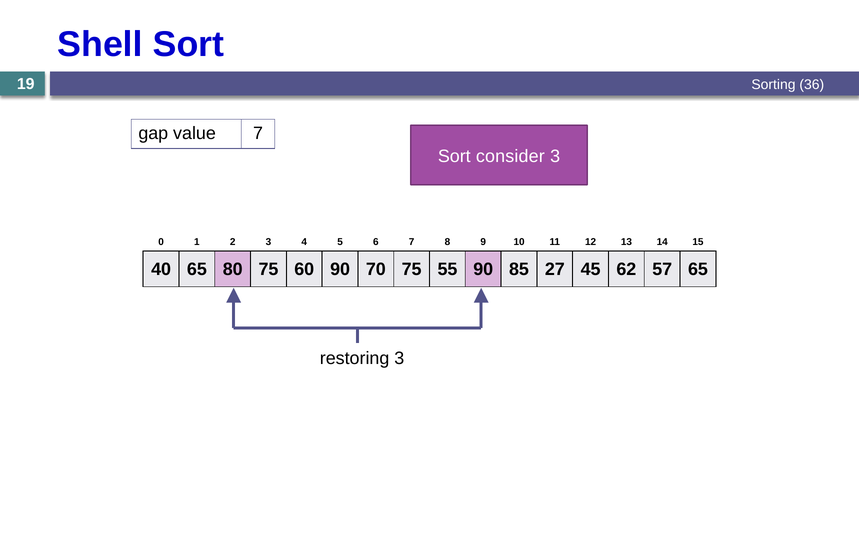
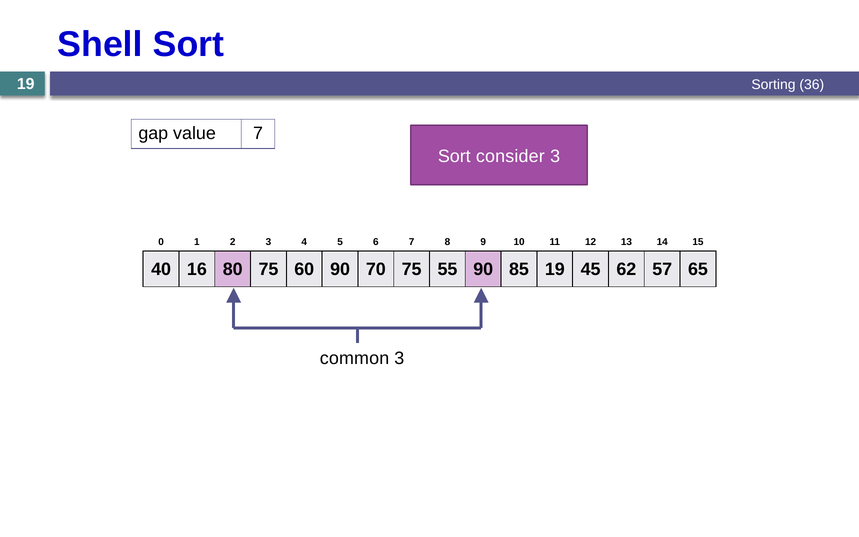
40 65: 65 -> 16 (197, 269)
85 27: 27 -> 19 (555, 269)
restoring: restoring -> common (355, 358)
